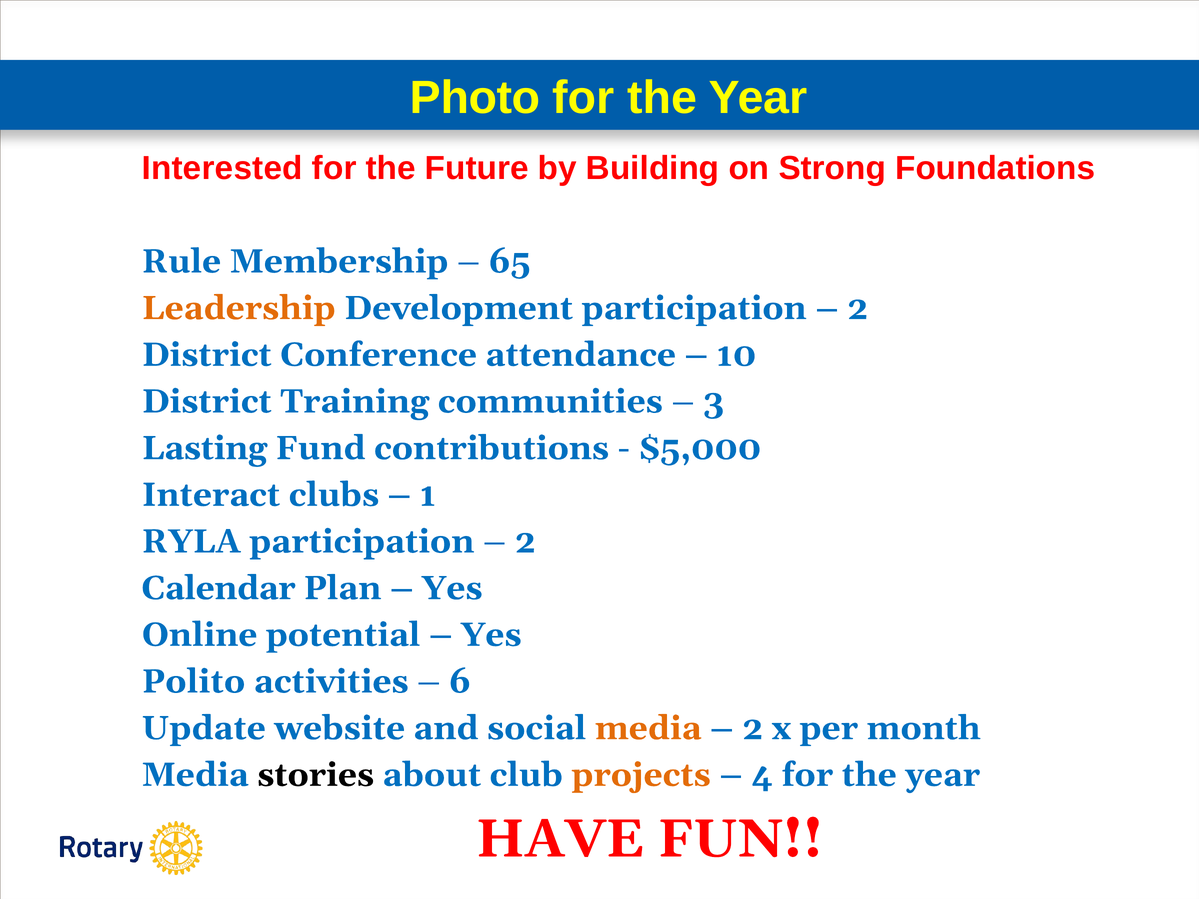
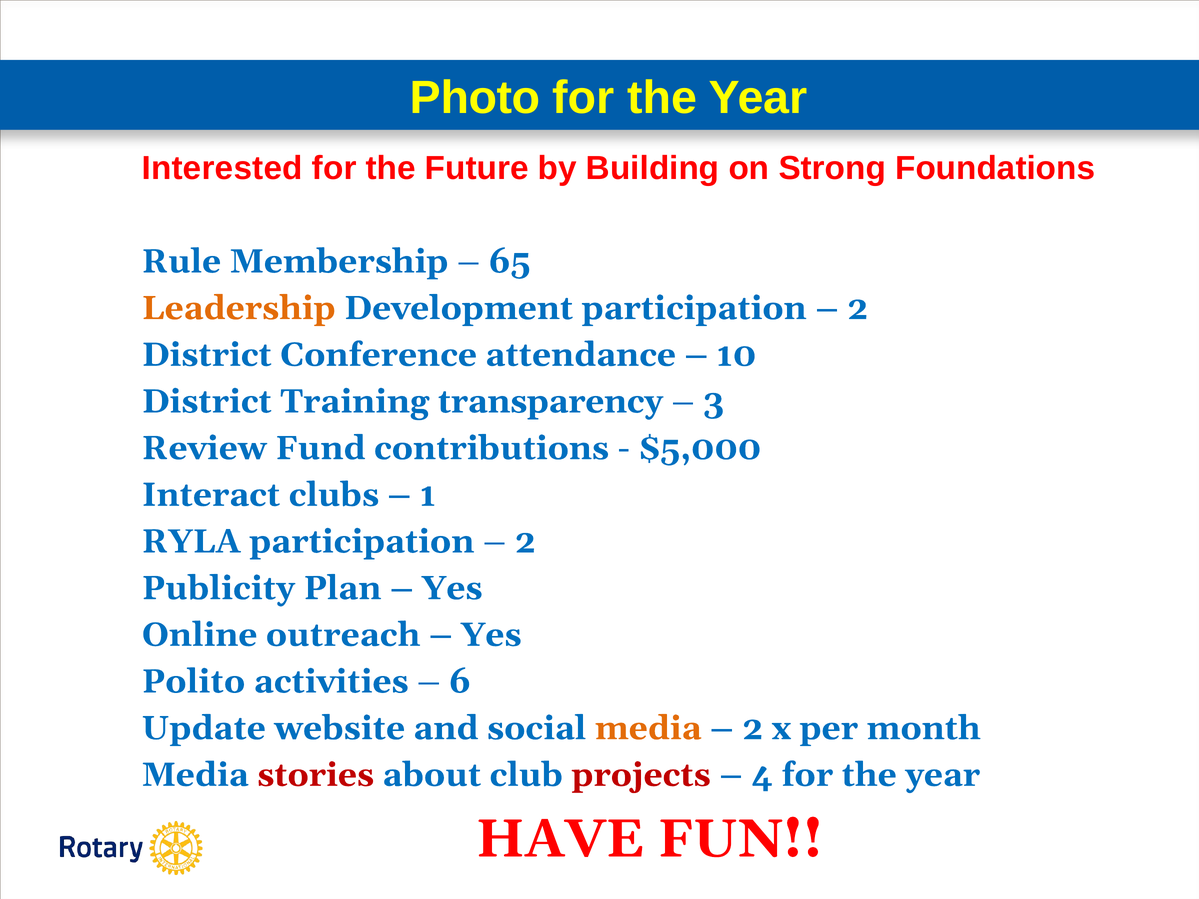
communities: communities -> transparency (550, 402)
Lasting: Lasting -> Review (204, 448)
Calendar: Calendar -> Publicity (218, 588)
potential: potential -> outreach (343, 635)
stories colour: black -> red (316, 775)
projects colour: orange -> red (641, 775)
